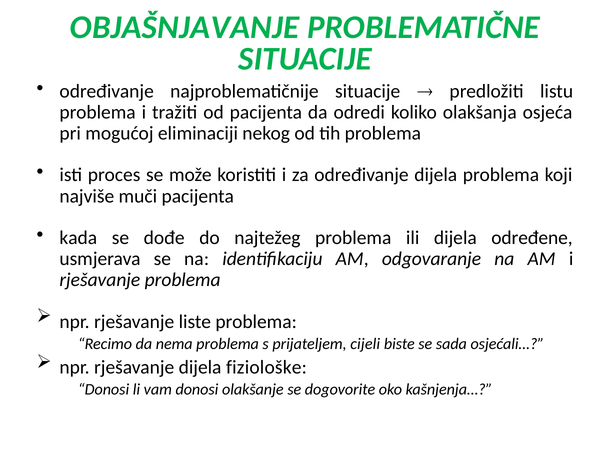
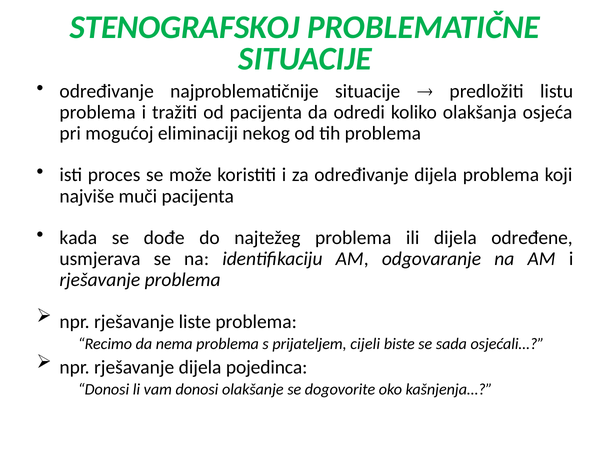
OBJAŠNJAVANJE: OBJAŠNJAVANJE -> STENOGRAFSKOJ (185, 27)
fiziološke: fiziološke -> pojedinca (267, 367)
